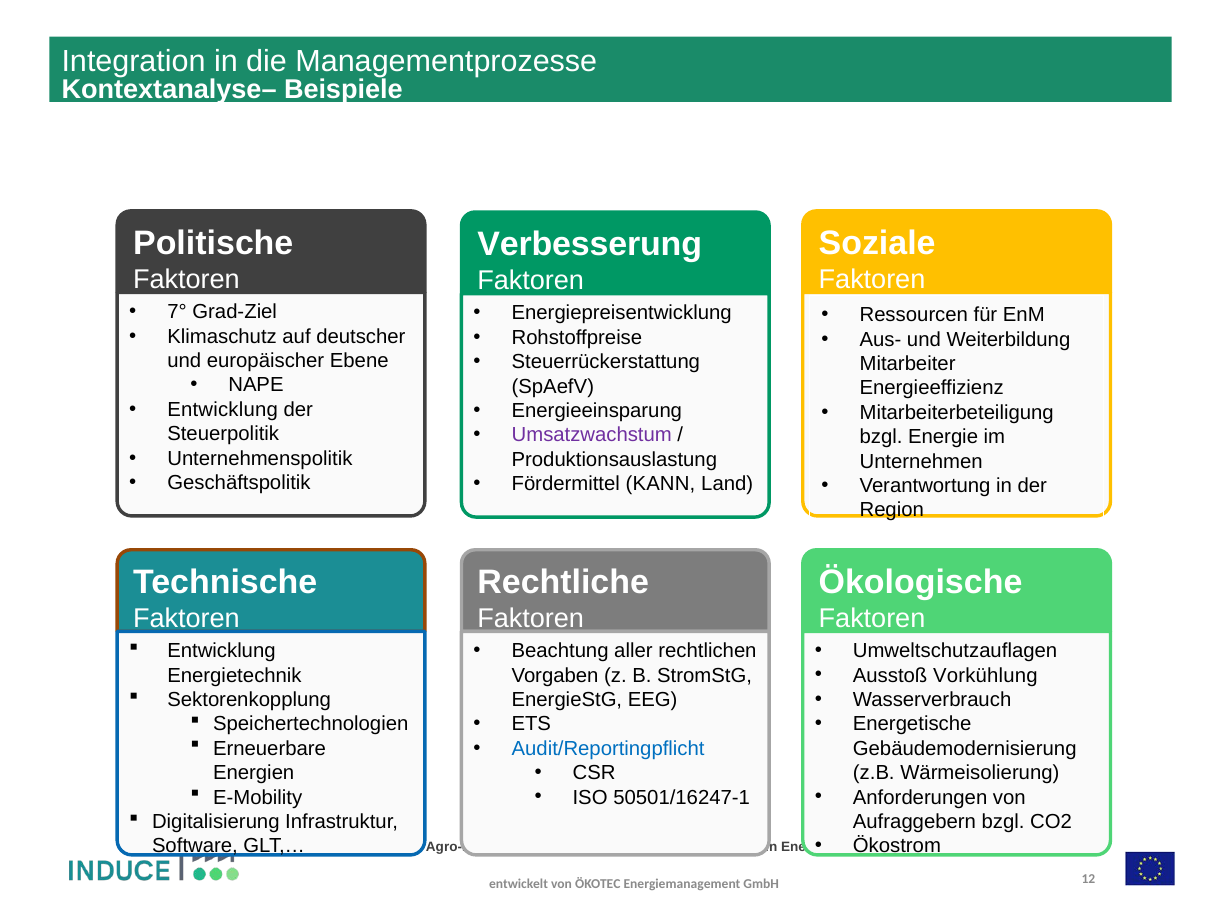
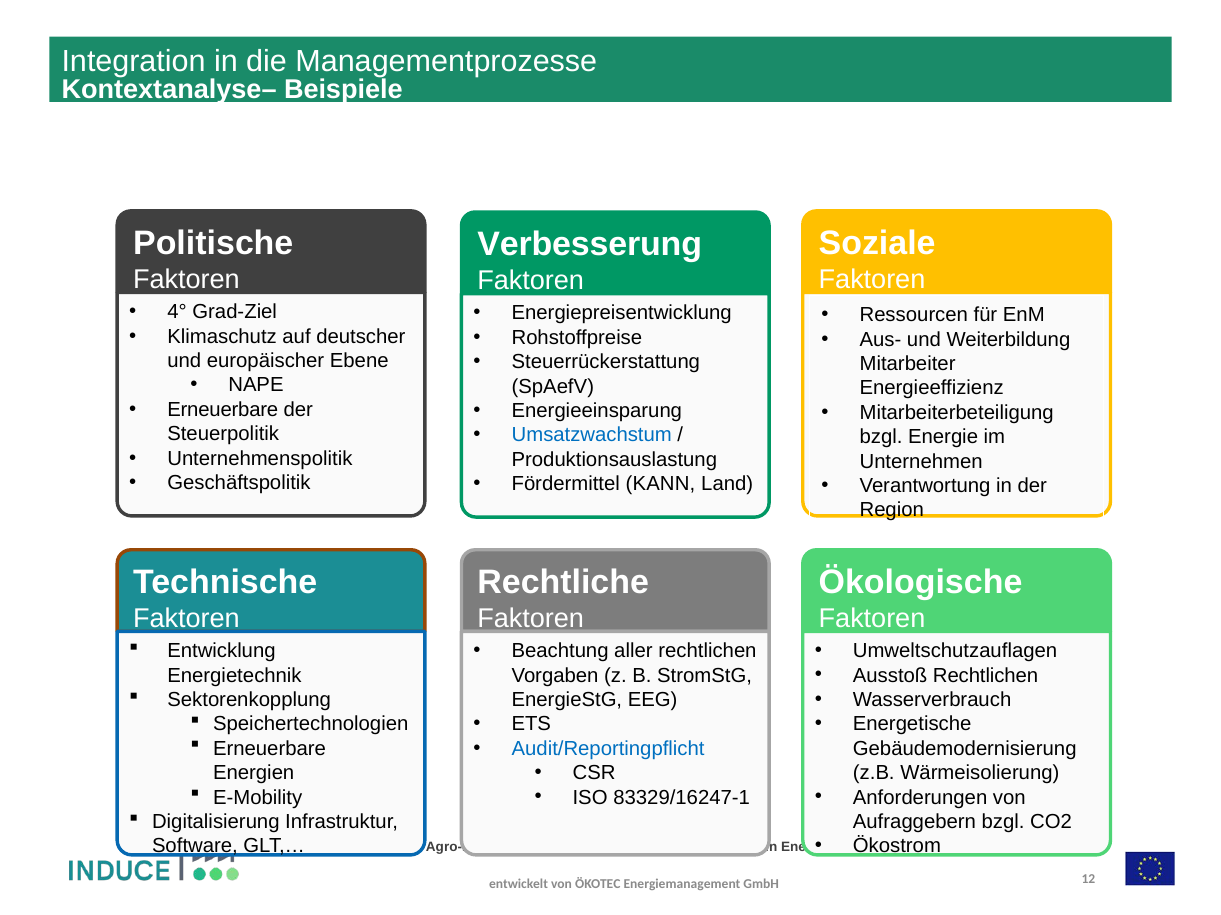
7°: 7° -> 4° (177, 312)
Entwicklung: Entwicklung -> Erneuerbare (223, 410)
Umsatzwachstum colour: purple -> blue (592, 435)
Ausstoß Vorkühlung: Vorkühlung -> Rechtlichen (986, 676)
50501/16247-1: 50501/16247-1 -> 83329/16247-1 (682, 798)
